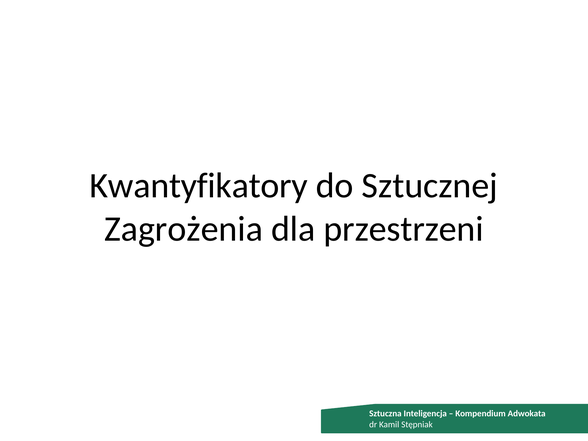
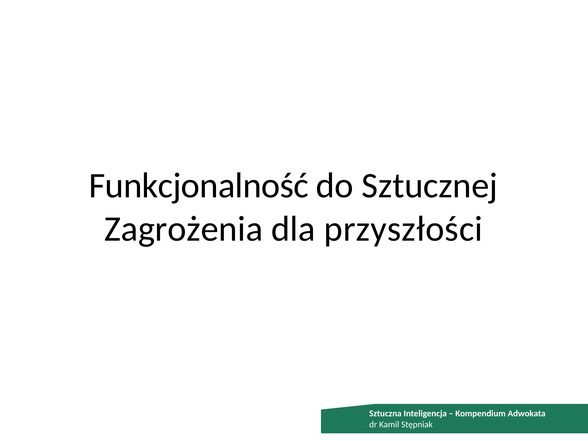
Kwantyfikatory: Kwantyfikatory -> Funkcjonalność (199, 186)
przestrzeni: przestrzeni -> przyszłości (403, 229)
